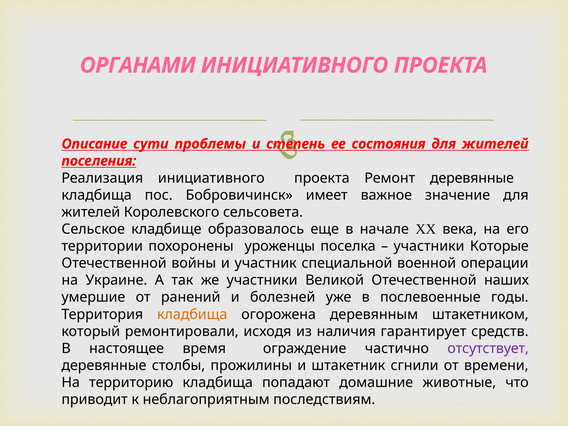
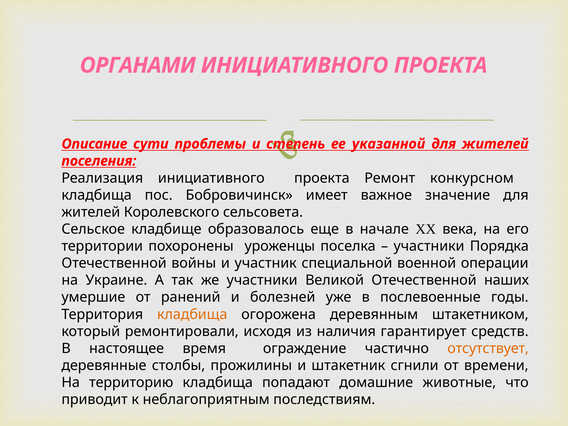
состояния: состояния -> указанной (389, 144)
Ремонт деревянные: деревянные -> конкурсном (472, 178)
Которые: Которые -> Порядка (499, 246)
отсутствует colour: purple -> orange (488, 348)
